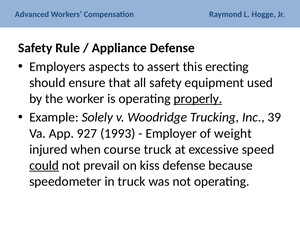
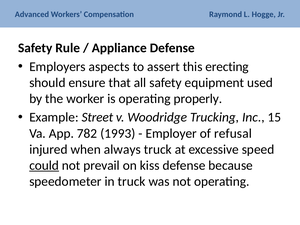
properly underline: present -> none (198, 99)
Solely: Solely -> Street (97, 117)
39: 39 -> 15 (274, 117)
927: 927 -> 782 (87, 133)
weight: weight -> refusal (233, 133)
course: course -> always (122, 149)
